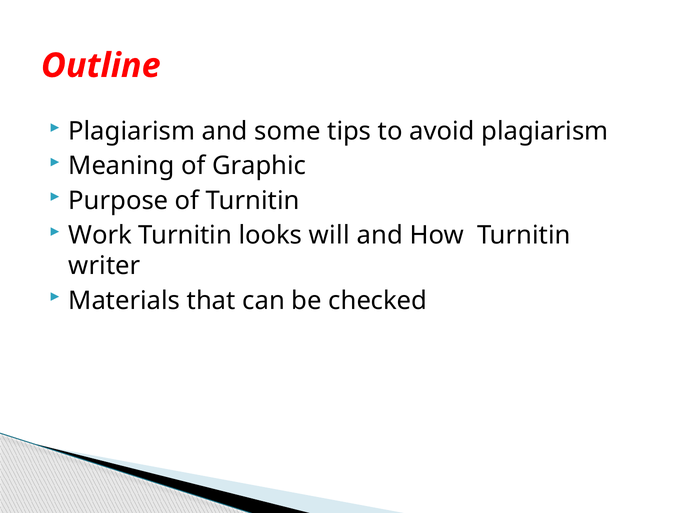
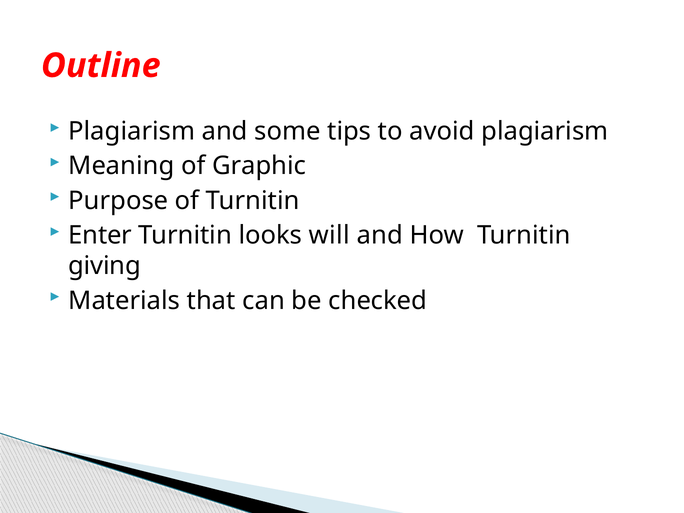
Work: Work -> Enter (100, 235)
writer: writer -> giving (105, 266)
